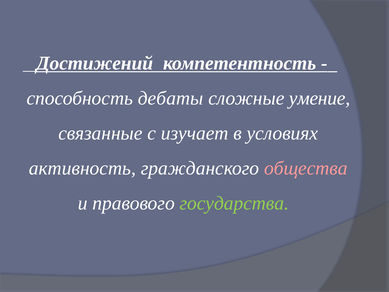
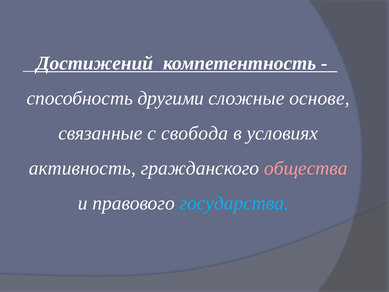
дебаты: дебаты -> другими (171, 98)
умение: умение -> основе (319, 98)
изучает: изучает -> свобода (195, 133)
государства colour: light green -> light blue (234, 203)
